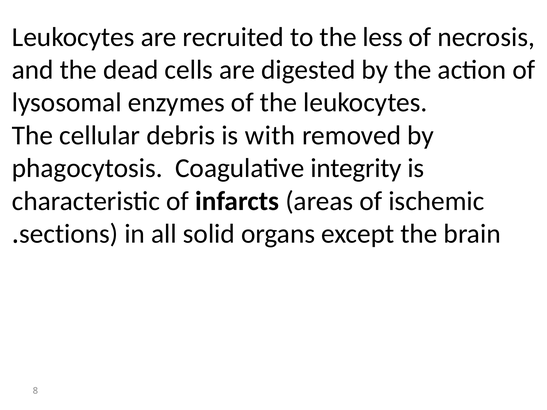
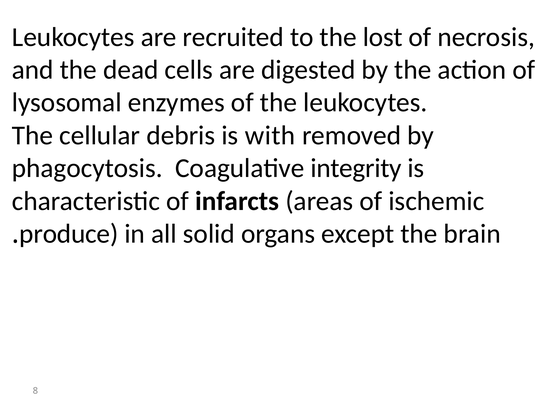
less: less -> lost (383, 37)
sections: sections -> produce (69, 234)
